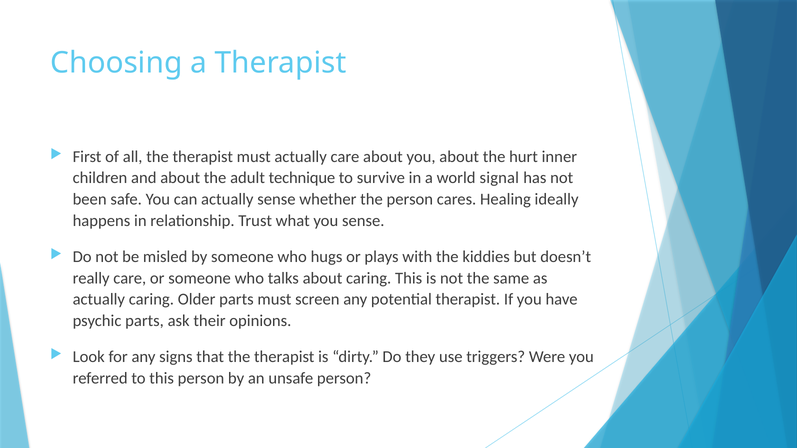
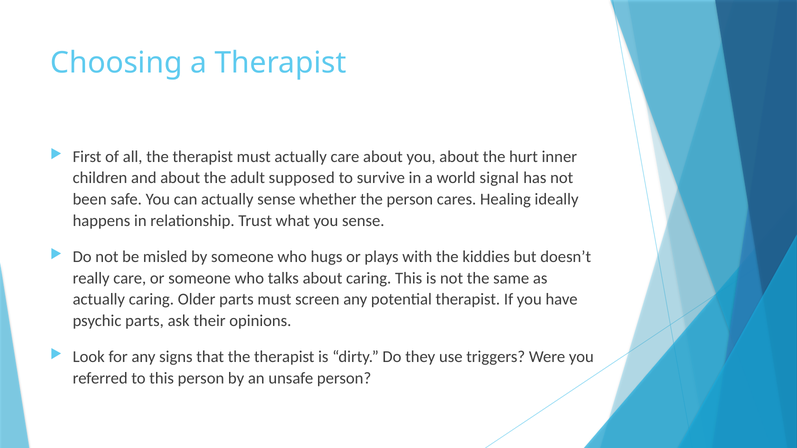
technique: technique -> supposed (302, 178)
